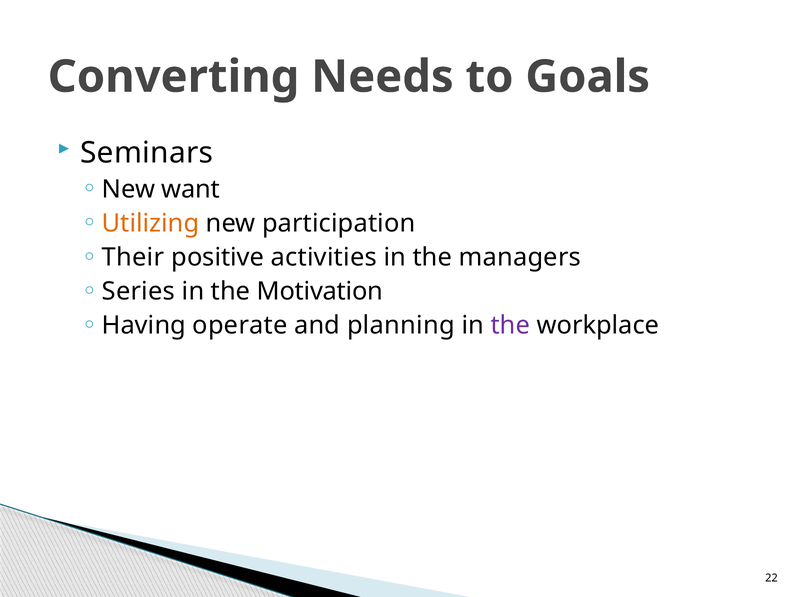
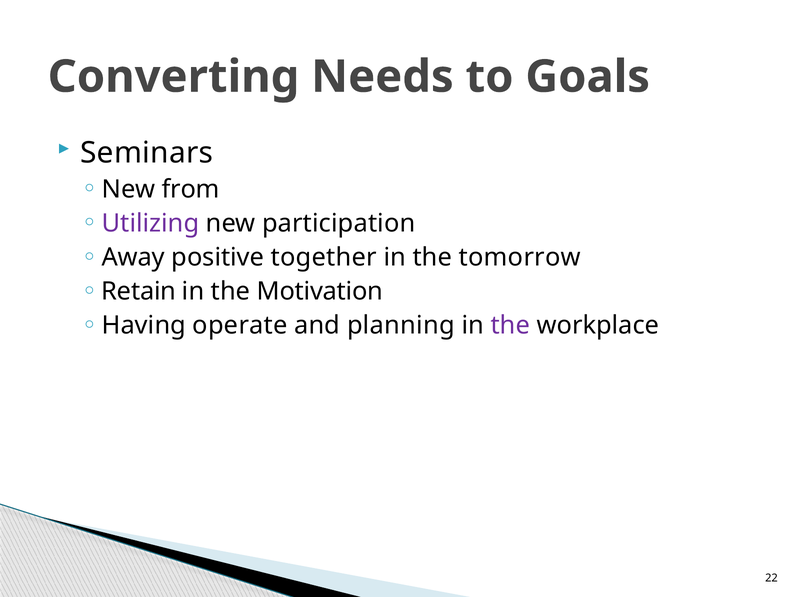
want: want -> from (191, 190)
Utilizing colour: orange -> purple (151, 224)
Their: Their -> Away (133, 258)
activities: activities -> together (324, 258)
managers: managers -> tomorrow (520, 258)
Series: Series -> Retain (139, 292)
